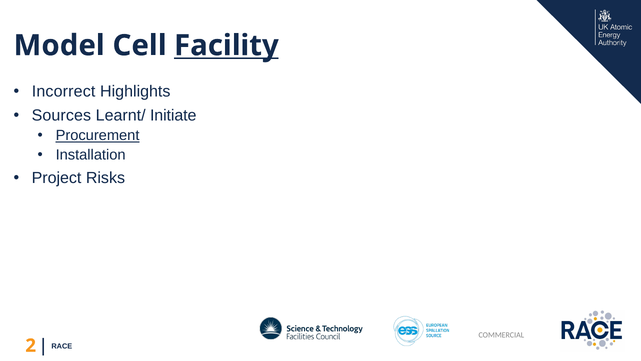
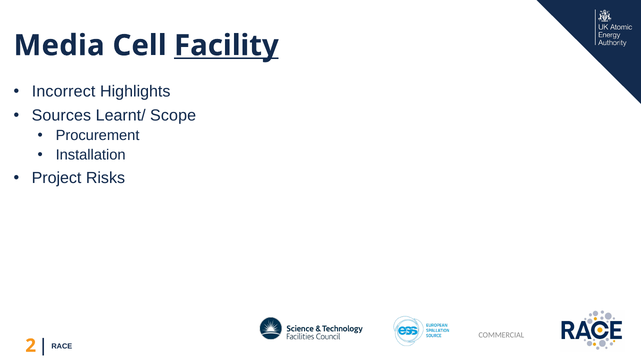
Model: Model -> Media (59, 45)
Initiate: Initiate -> Scope (173, 115)
Procurement underline: present -> none (98, 135)
